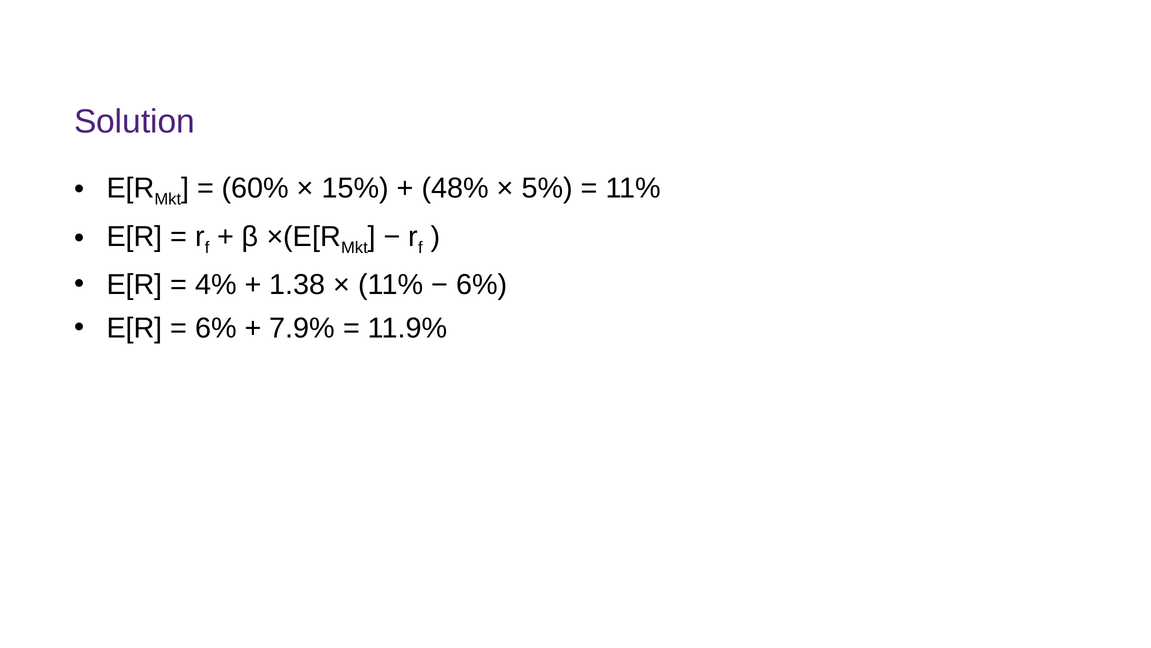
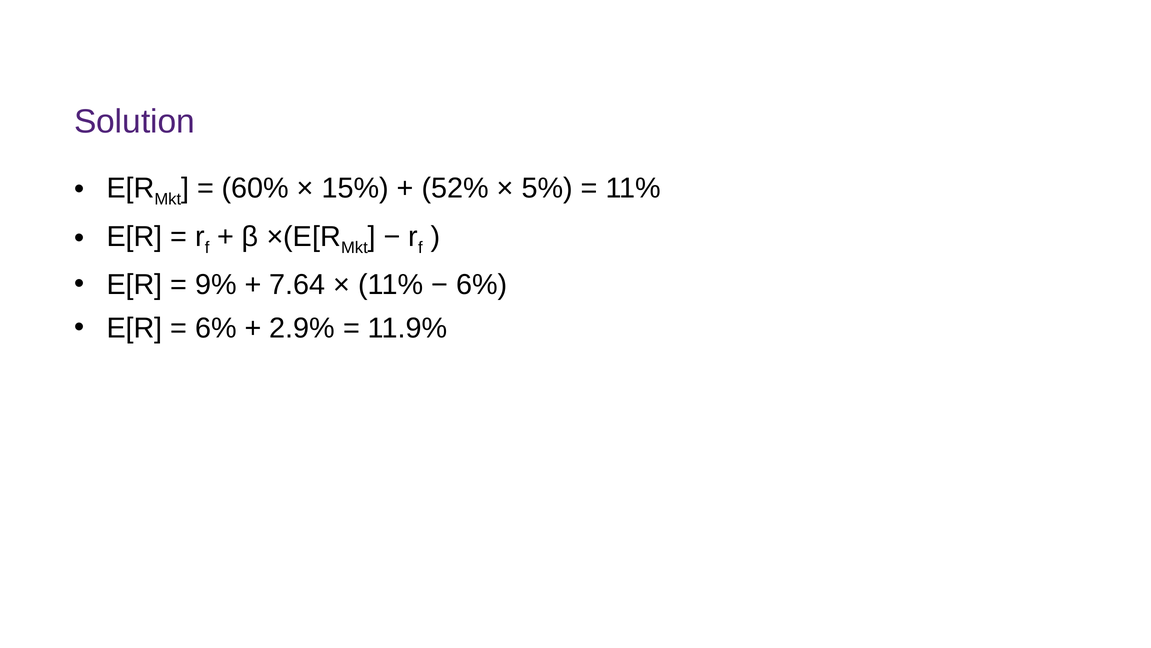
48%: 48% -> 52% (455, 188)
4%: 4% -> 9% (216, 285)
1.38: 1.38 -> 7.64 (297, 285)
7.9%: 7.9% -> 2.9% (302, 328)
